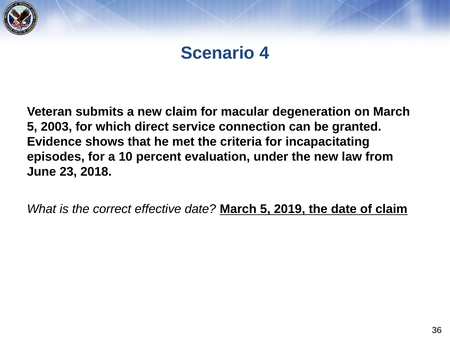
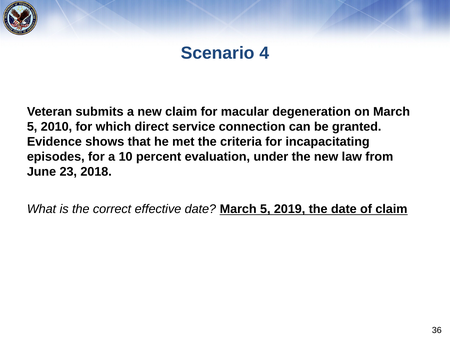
2003: 2003 -> 2010 (56, 127)
